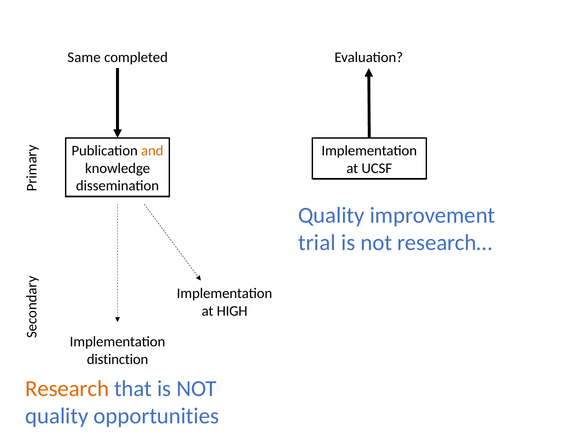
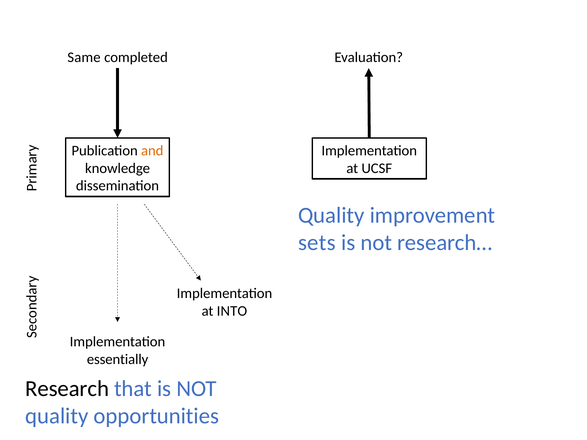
trial: trial -> sets (317, 243)
HIGH: HIGH -> INTO (232, 311)
distinction: distinction -> essentially (118, 359)
Research colour: orange -> black (67, 389)
